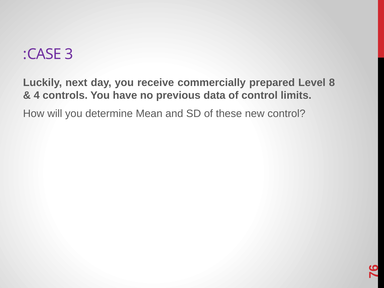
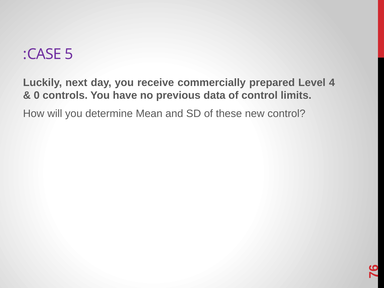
3: 3 -> 5 (69, 54)
8: 8 -> 4 (332, 83)
4: 4 -> 0 (37, 95)
